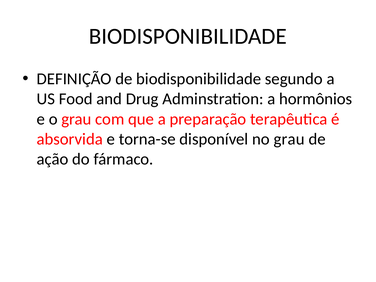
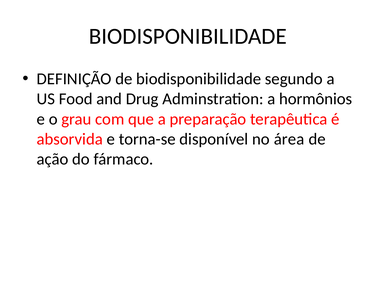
no grau: grau -> área (289, 139)
